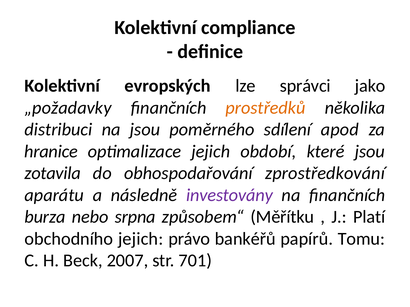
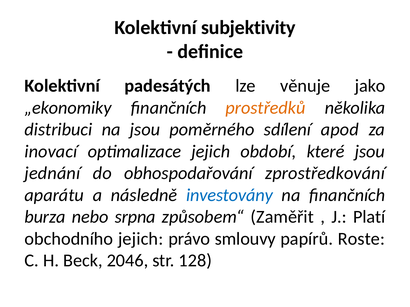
compliance: compliance -> subjektivity (248, 28)
evropských: evropských -> padesátých (168, 86)
správci: správci -> věnuje (305, 86)
„požadavky: „požadavky -> „ekonomiky (68, 108)
hranice: hranice -> inovací (51, 152)
zotavila: zotavila -> jednání (52, 173)
investovány colour: purple -> blue (229, 195)
Měřítku: Měřítku -> Zaměřit (282, 217)
bankéřů: bankéřů -> smlouvy (245, 239)
Tomu: Tomu -> Roste (361, 239)
2007: 2007 -> 2046 (127, 261)
701: 701 -> 128 (195, 261)
